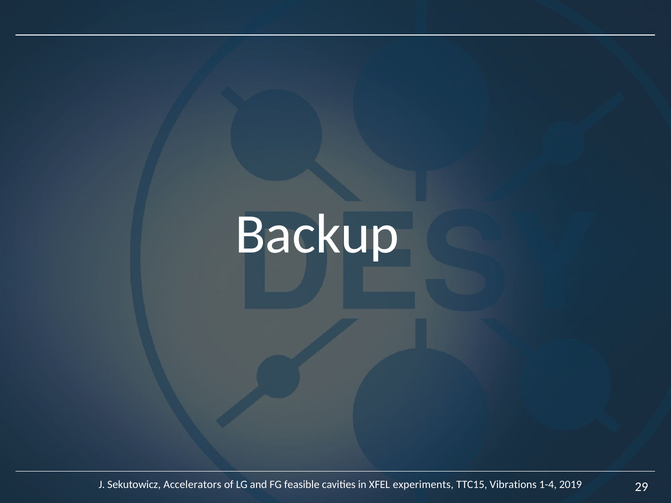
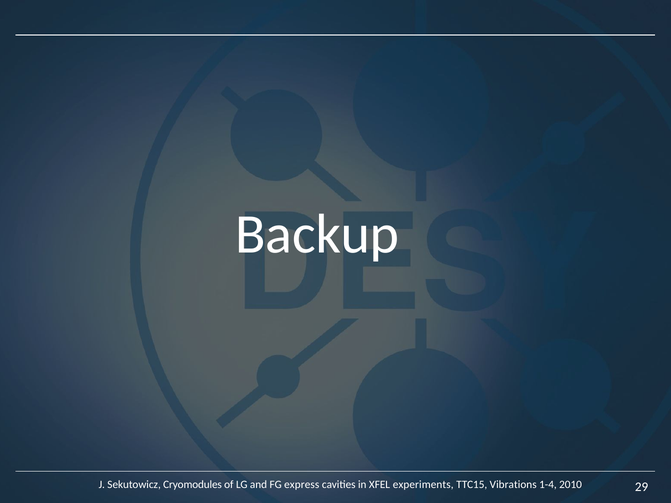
Accelerators: Accelerators -> Cryomodules (193, 485)
feasible: feasible -> express (302, 485)
2019: 2019 -> 2010 (571, 485)
